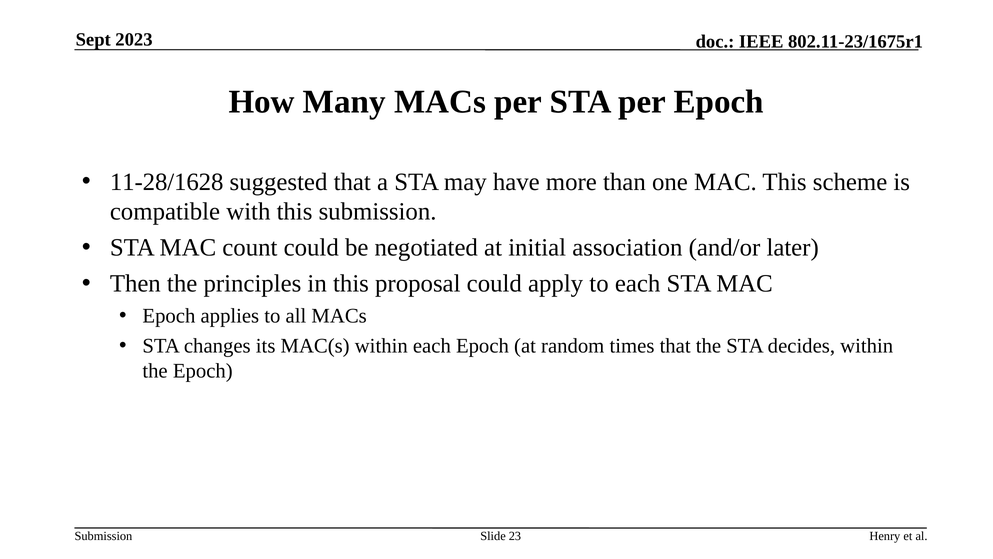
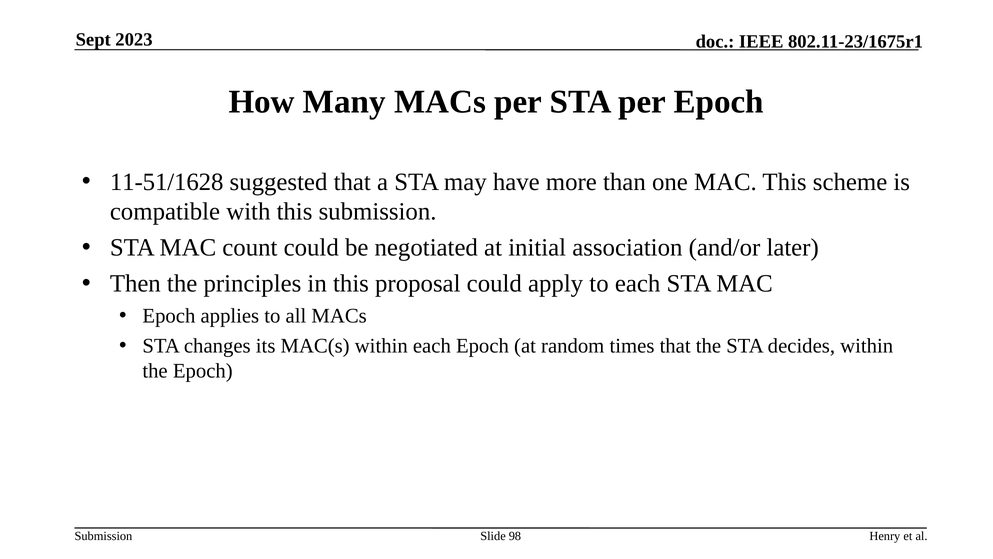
11-28/1628: 11-28/1628 -> 11-51/1628 (167, 182)
23: 23 -> 98 (515, 536)
